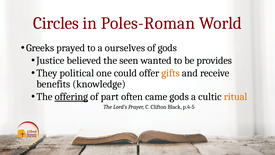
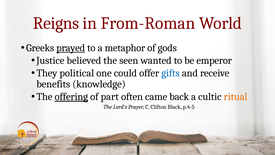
Circles: Circles -> Reigns (56, 23)
Poles-Roman: Poles-Roman -> From-Roman (148, 23)
prayed underline: none -> present (71, 48)
ourselves: ourselves -> metaphor (125, 48)
provides: provides -> emperor (214, 60)
gifts colour: orange -> blue (170, 73)
came gods: gods -> back (179, 97)
